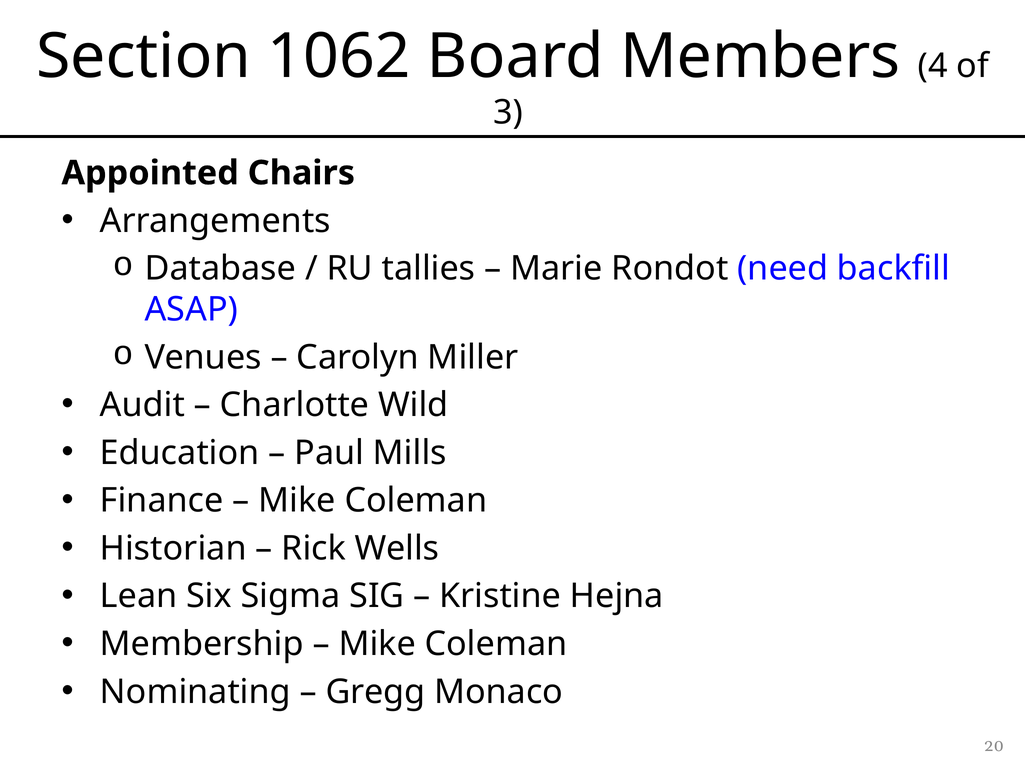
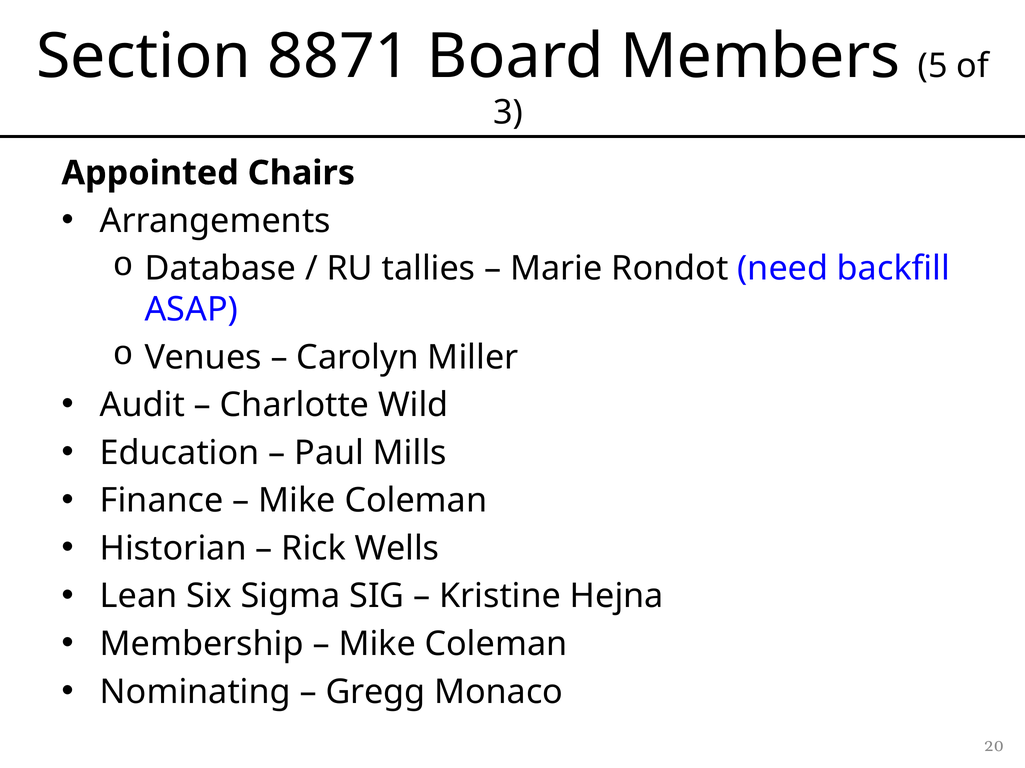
1062: 1062 -> 8871 (339, 56)
4: 4 -> 5 (933, 66)
